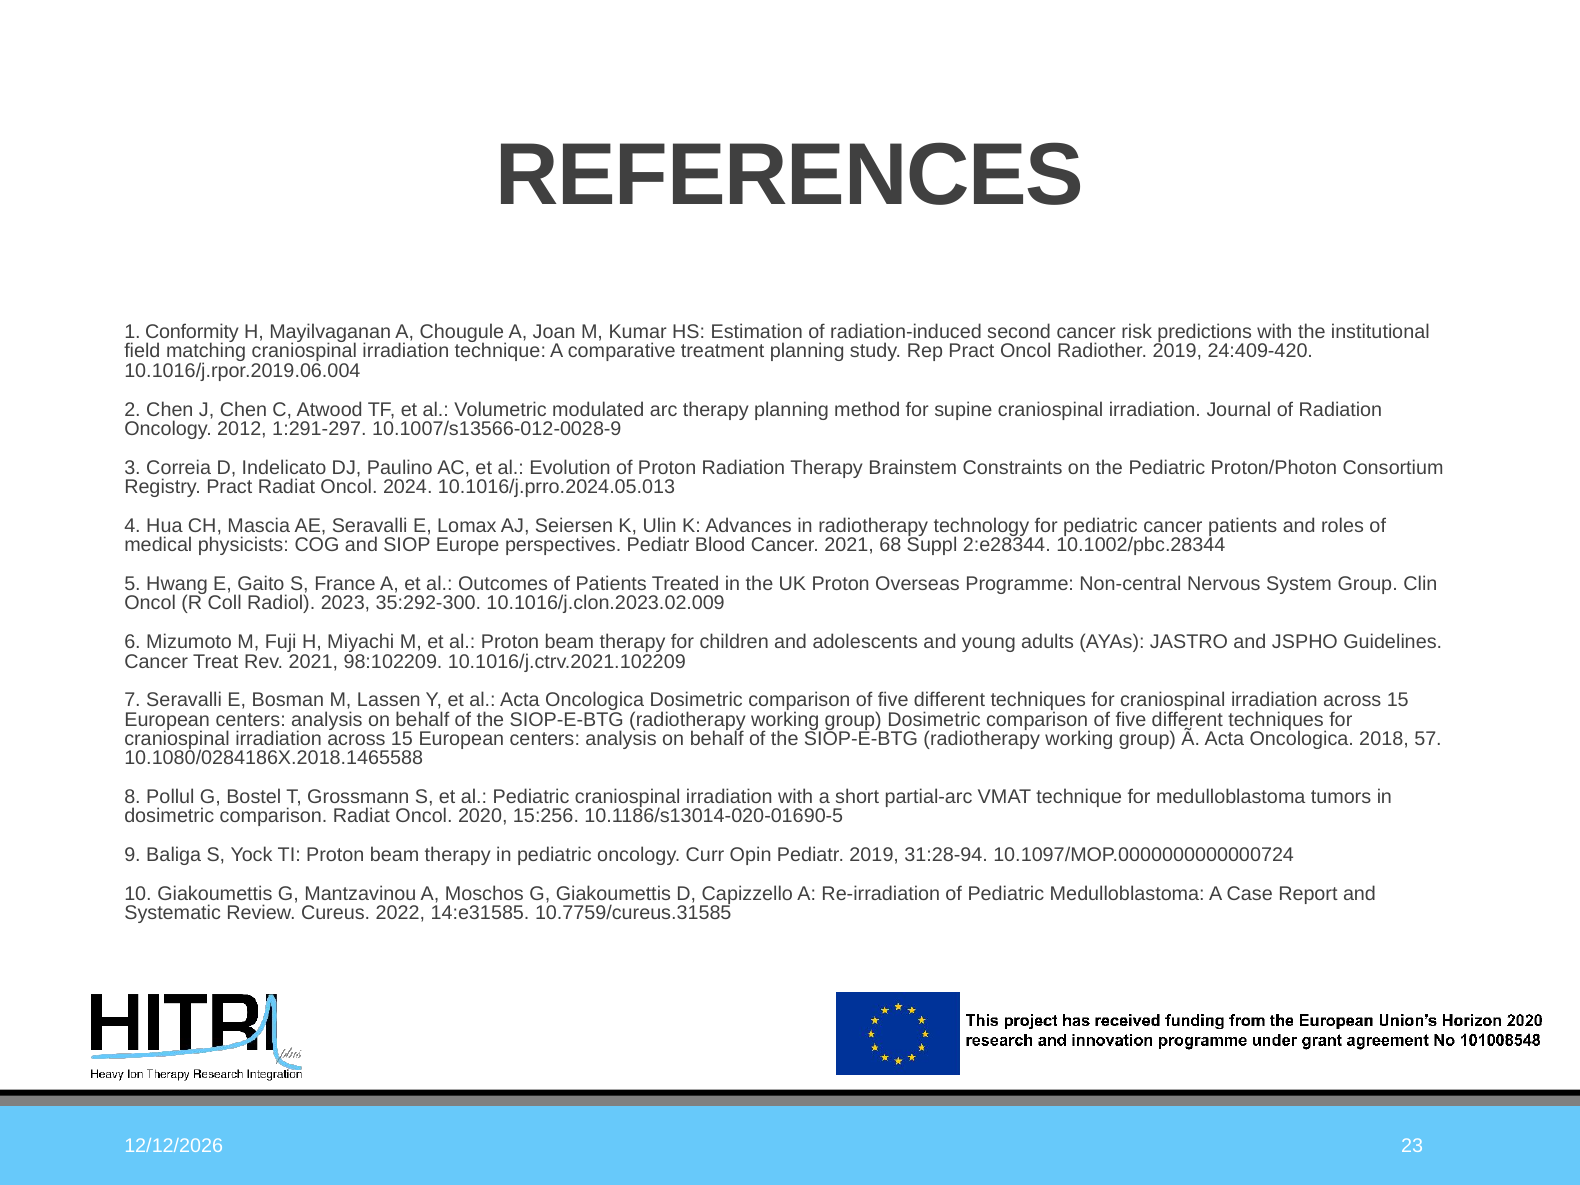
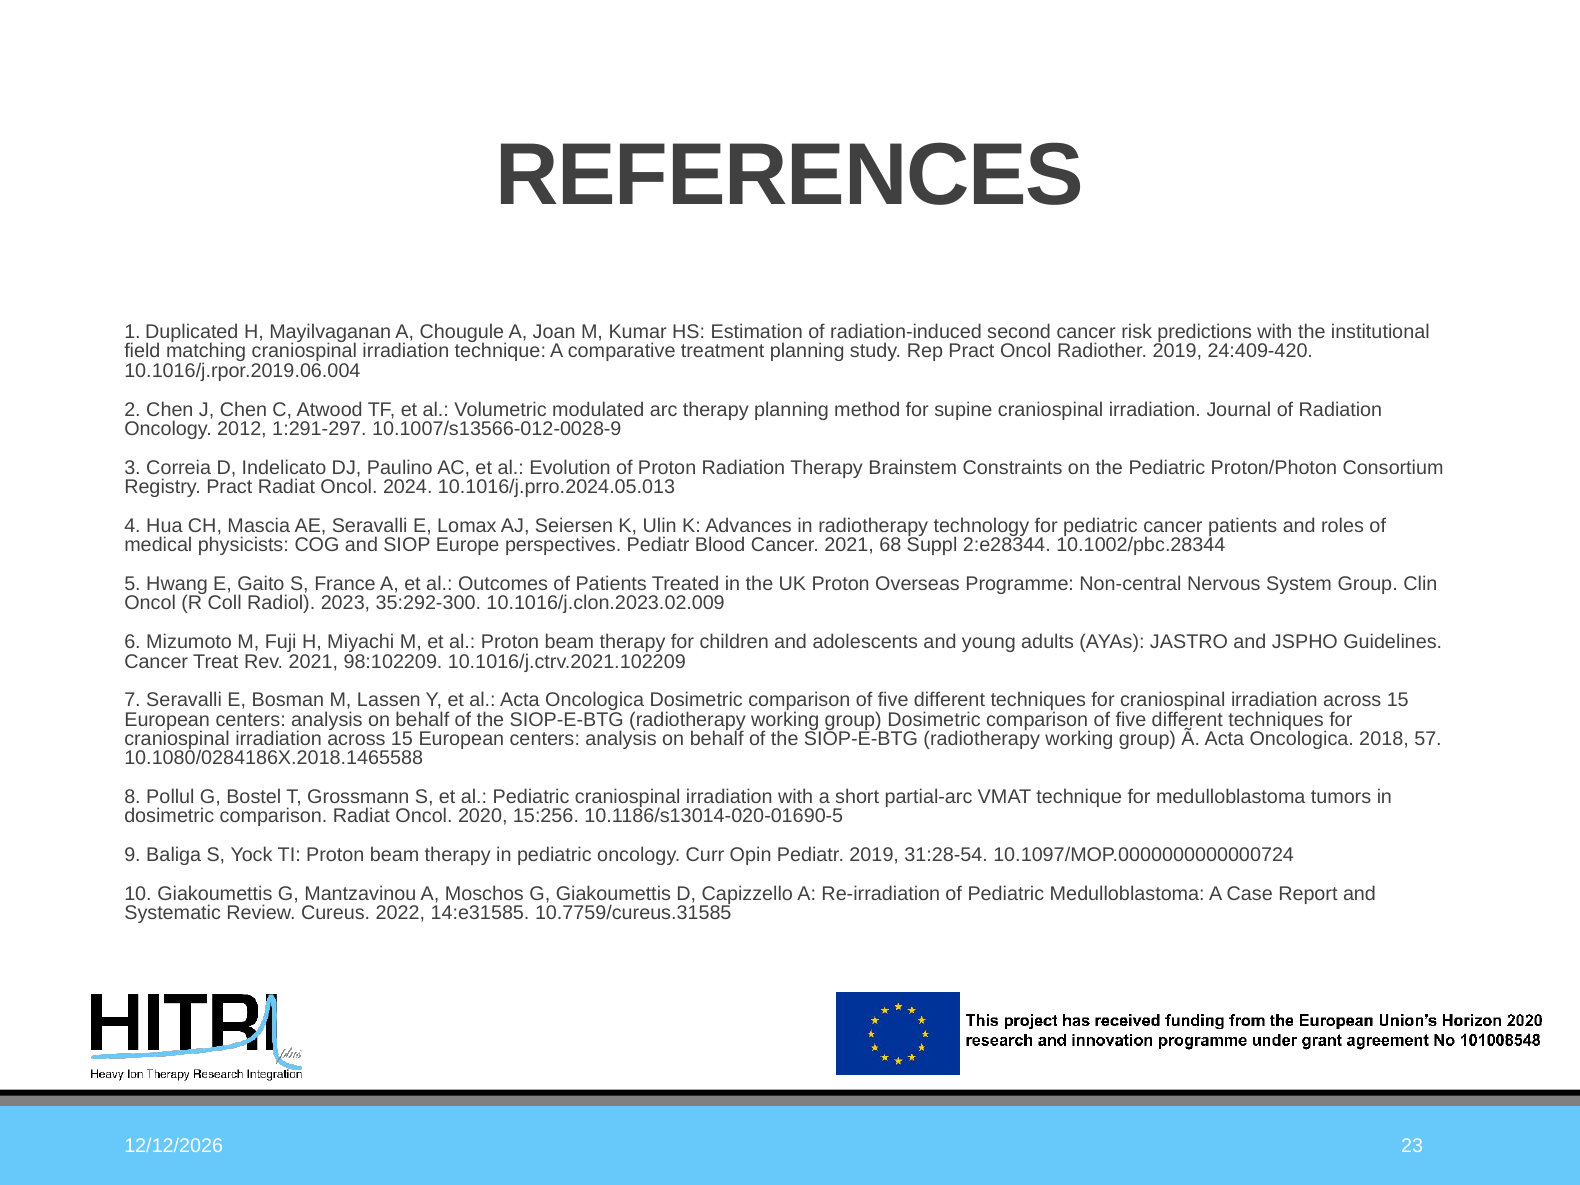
Conformity: Conformity -> Duplicated (192, 332)
31:28-94: 31:28-94 -> 31:28-54 (946, 855)
